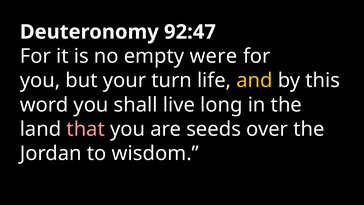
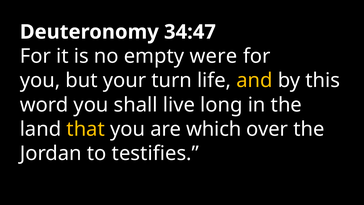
92:47: 92:47 -> 34:47 (190, 32)
that colour: pink -> yellow (86, 129)
seeds: seeds -> which (214, 129)
wisdom: wisdom -> testifies (155, 153)
